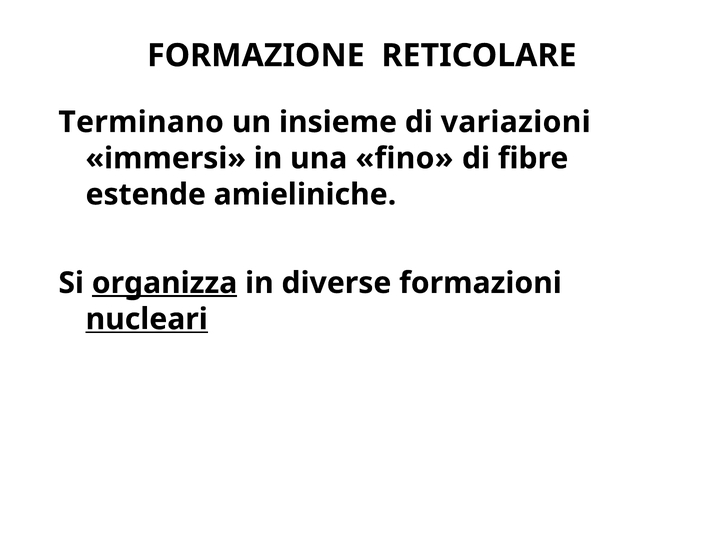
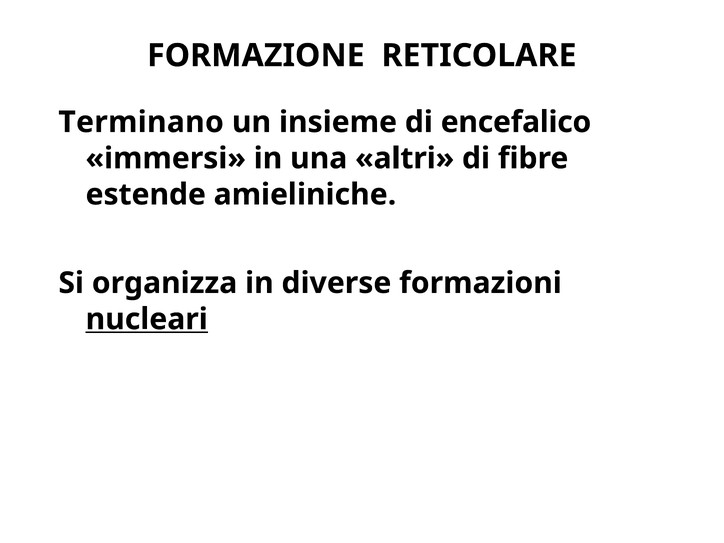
variazioni: variazioni -> encefalico (516, 122)
fino: fino -> altri (405, 158)
organizza underline: present -> none (165, 283)
